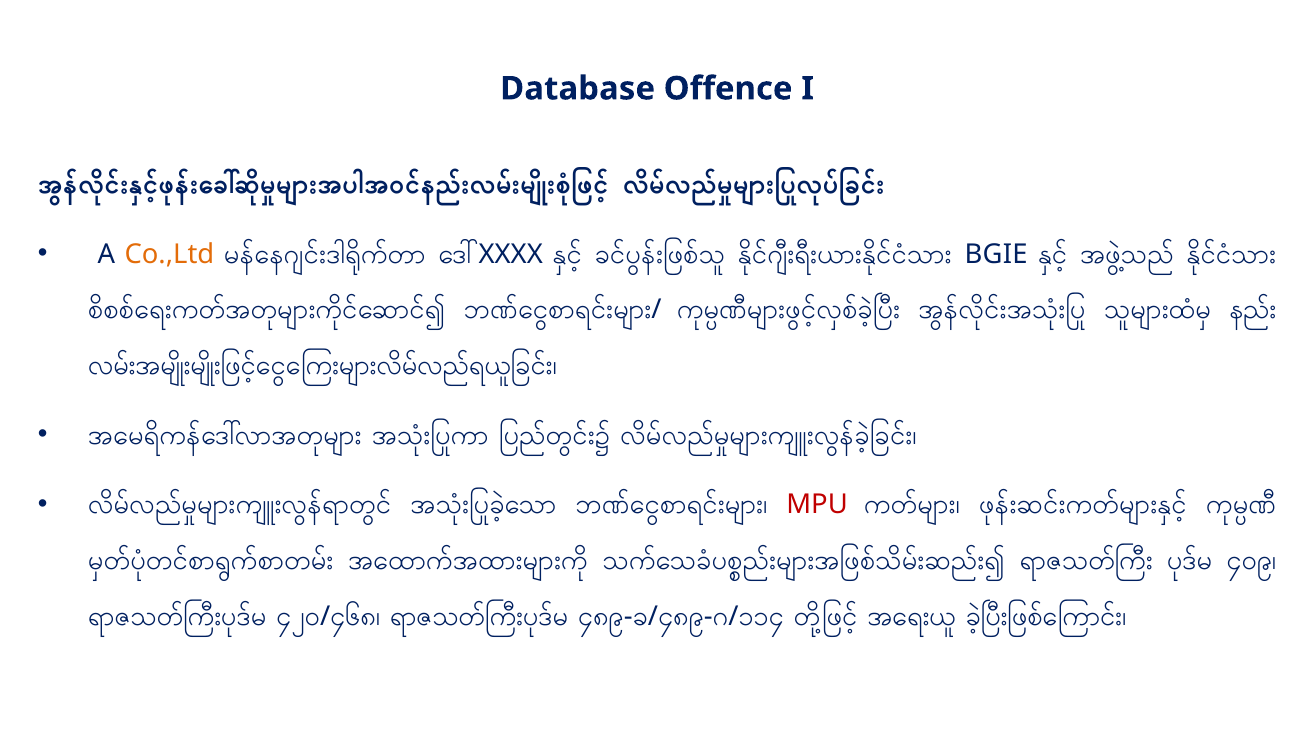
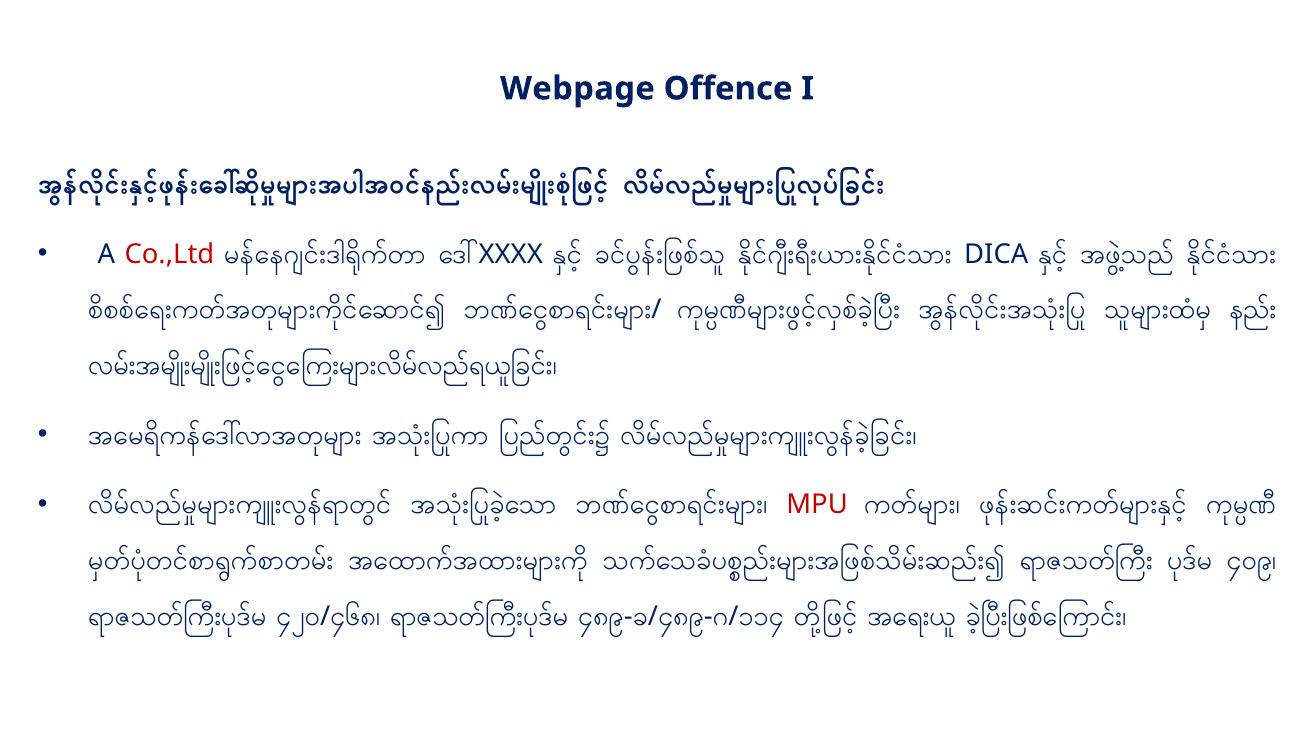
Database: Database -> Webpage (578, 89)
Co.,Ltd colour: orange -> red (169, 254)
BGIE: BGIE -> DICA (996, 254)
